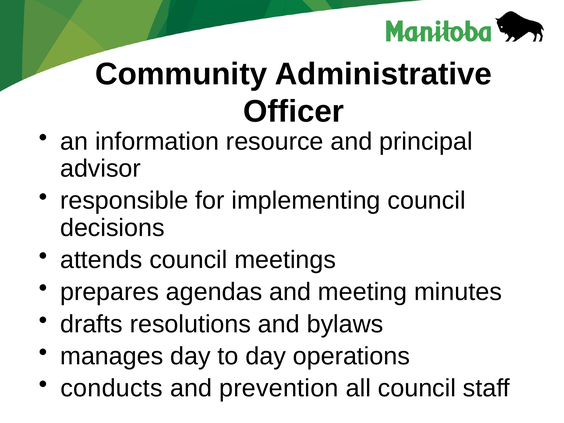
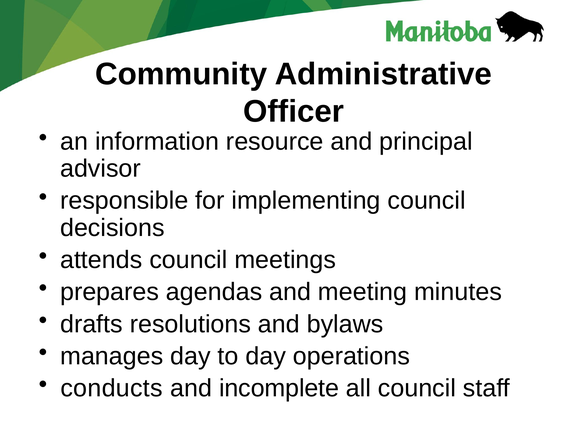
prevention: prevention -> incomplete (279, 388)
